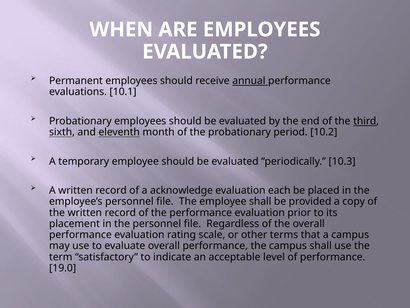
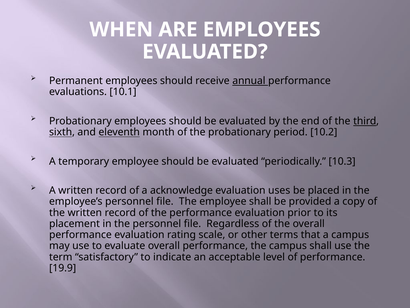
each: each -> uses (279, 190)
19.0: 19.0 -> 19.9 (63, 268)
